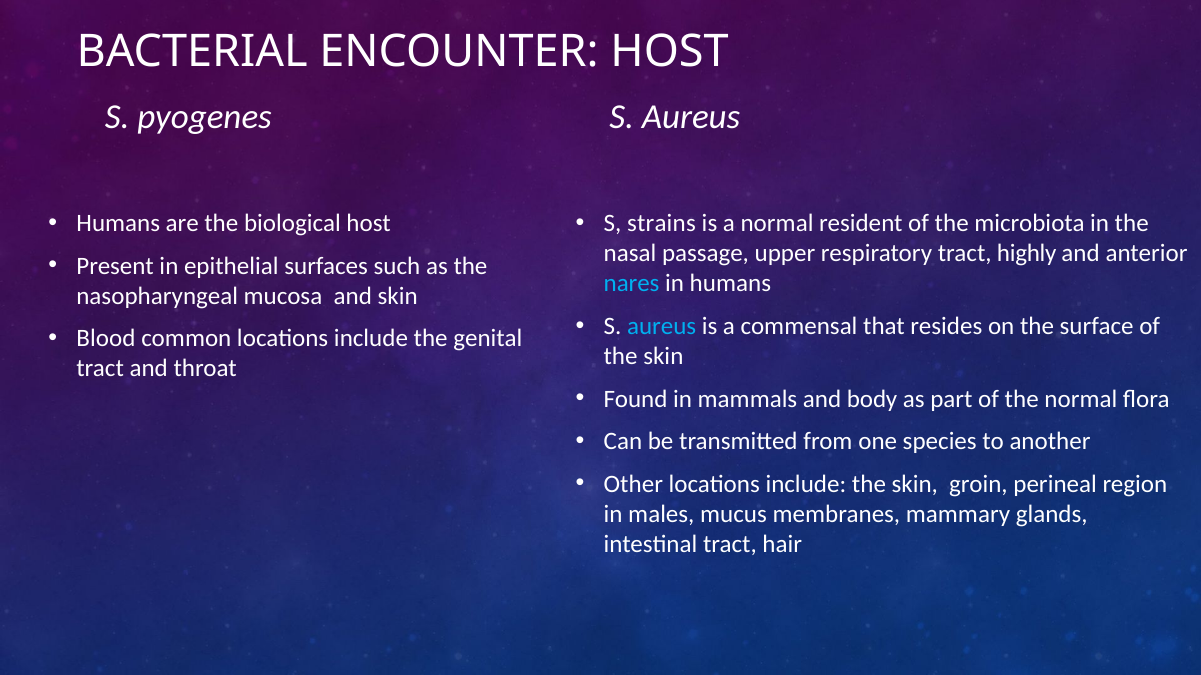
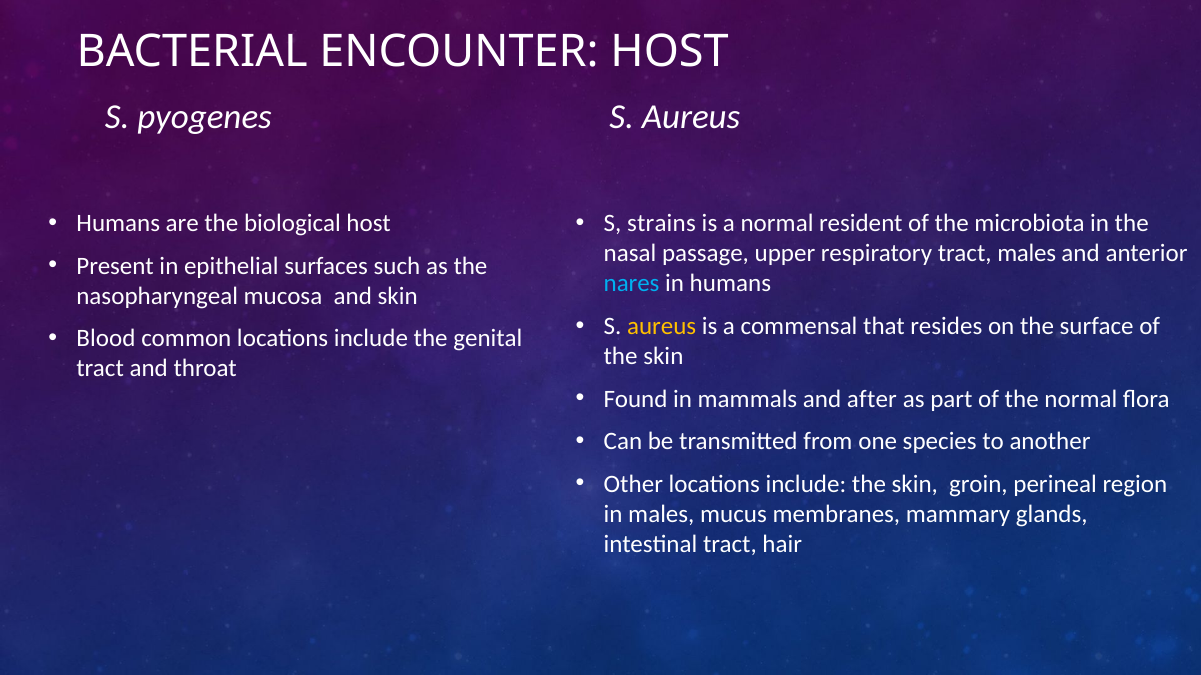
tract highly: highly -> males (1027, 254)
aureus colour: light blue -> yellow (662, 326)
body: body -> after (872, 399)
